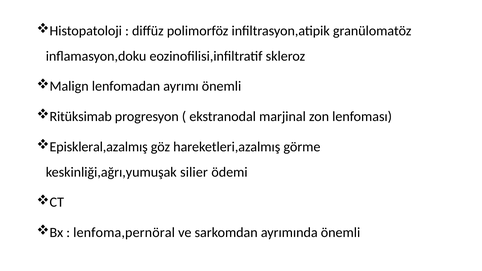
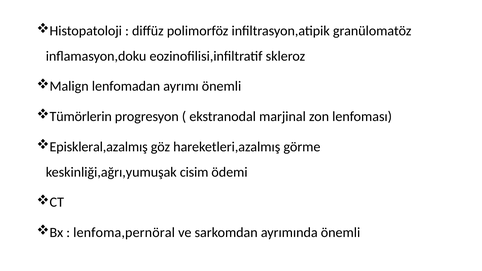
Ritüksimab: Ritüksimab -> Tümörlerin (81, 117)
silier: silier -> cisim (194, 172)
